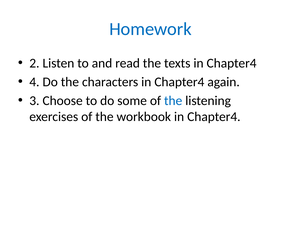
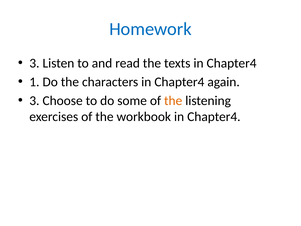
2: 2 -> 3 (34, 63)
4: 4 -> 1 (34, 82)
the colour: blue -> orange (173, 101)
